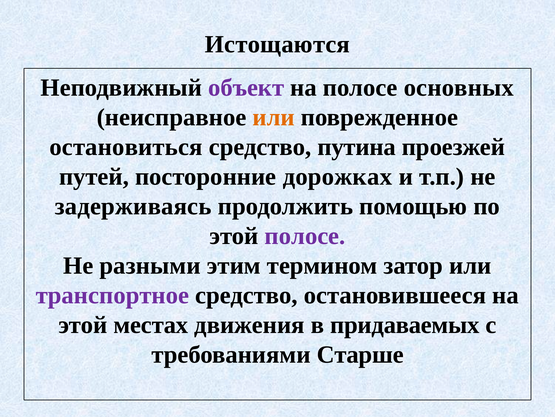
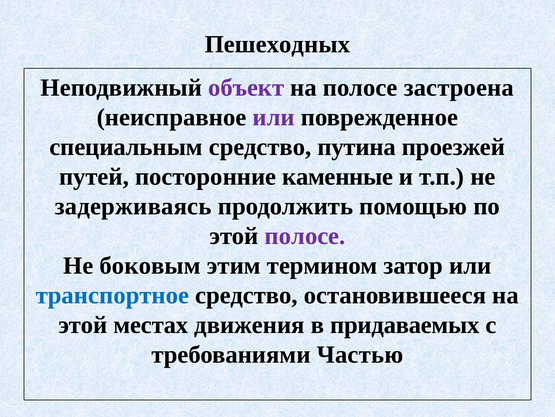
Истощаются: Истощаются -> Пешеходных (277, 44)
основных: основных -> застроена (459, 88)
или colour: orange -> purple (274, 117)
остановиться: остановиться -> специальным (126, 147)
дорожках: дорожках -> каменные (338, 176)
разными: разными -> боковым (150, 265)
транспортное colour: purple -> blue (112, 295)
Старше: Старше -> Частью (360, 354)
